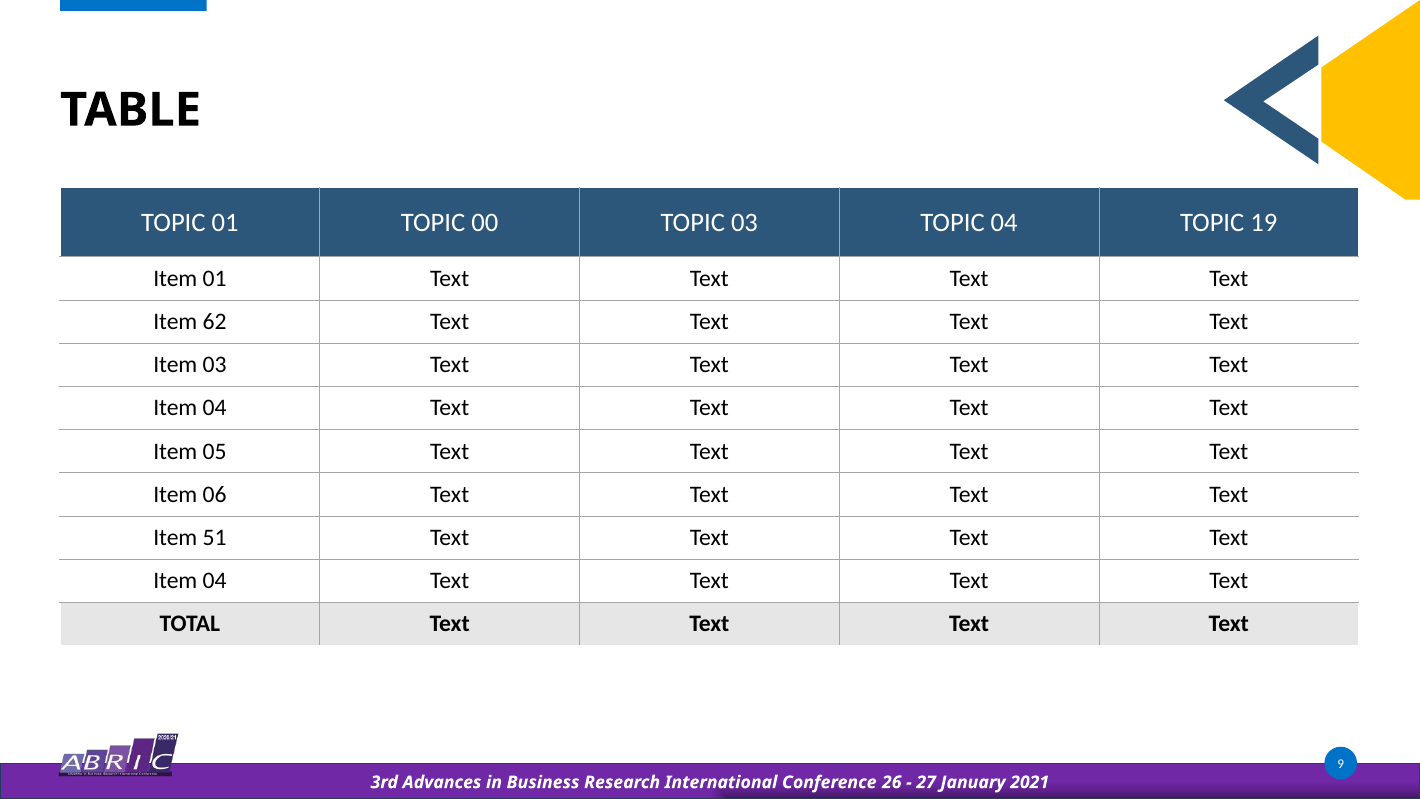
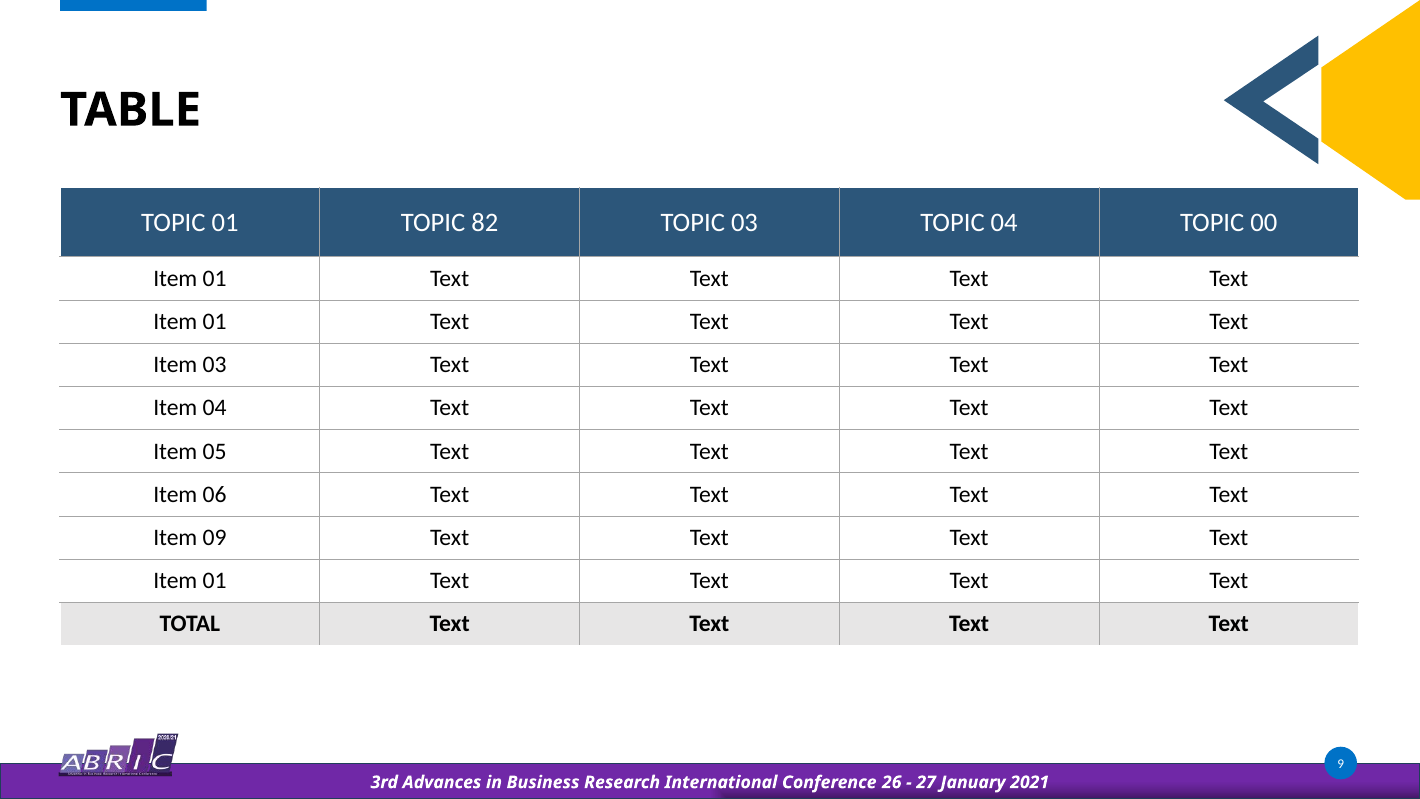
00: 00 -> 82 (485, 222)
19: 19 -> 00 (1264, 222)
62: 62 -> 01 (215, 322)
51: 51 -> 09 (215, 538)
04: 04 -> 01 (215, 581)
